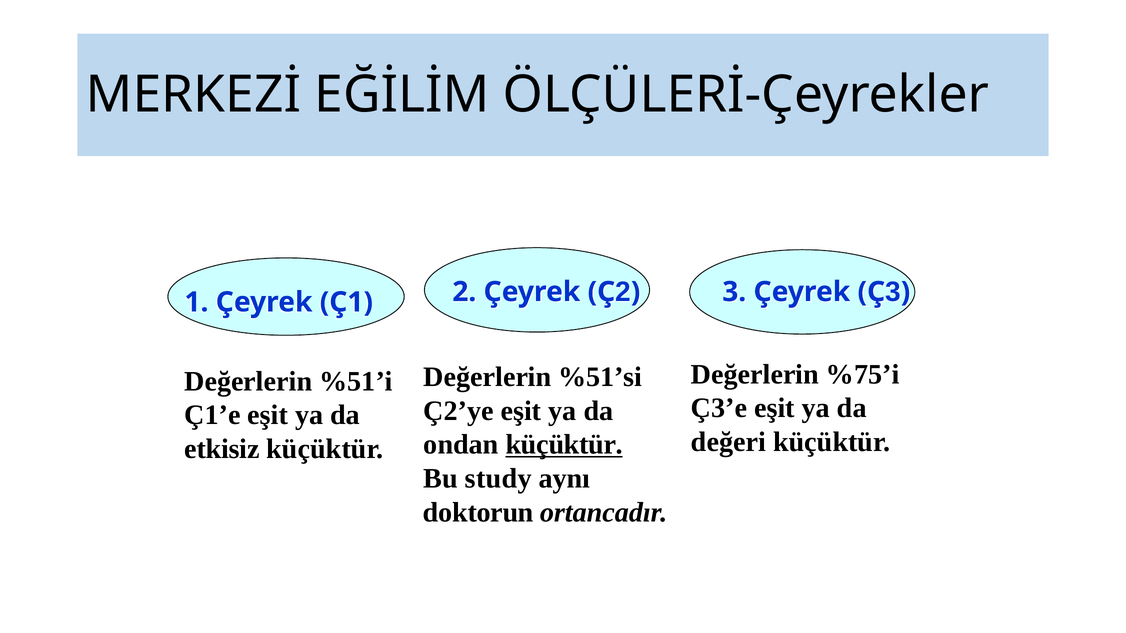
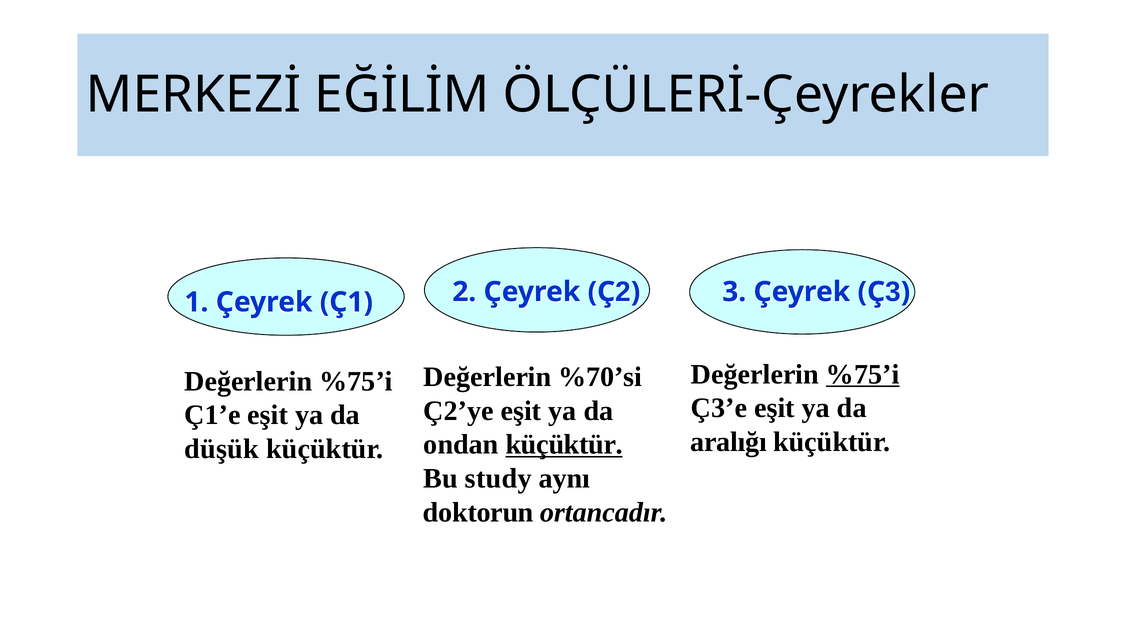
%75’i underline: none -> present (863, 374)
%51’si: %51’si -> %70’si (600, 377)
%51’i: %51’i -> %75’i (356, 382)
değeri: değeri -> aralığı (729, 442)
etkisiz: etkisiz -> düşük (222, 449)
